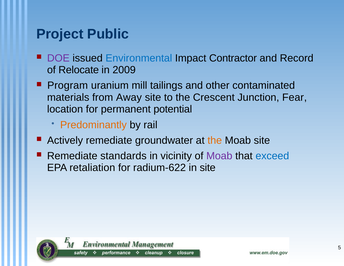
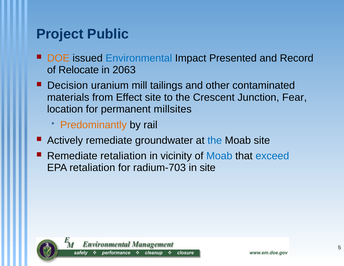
DOE colour: purple -> orange (58, 58)
Contractor: Contractor -> Presented (233, 58)
2009: 2009 -> 2063 (124, 70)
Program: Program -> Decision (68, 85)
Away: Away -> Effect (129, 97)
potential: potential -> millsites (173, 109)
the colour: orange -> blue (215, 140)
Remediate standards: standards -> retaliation (123, 156)
Moab colour: purple -> blue (219, 156)
radium-622: radium-622 -> radium-703 (160, 168)
